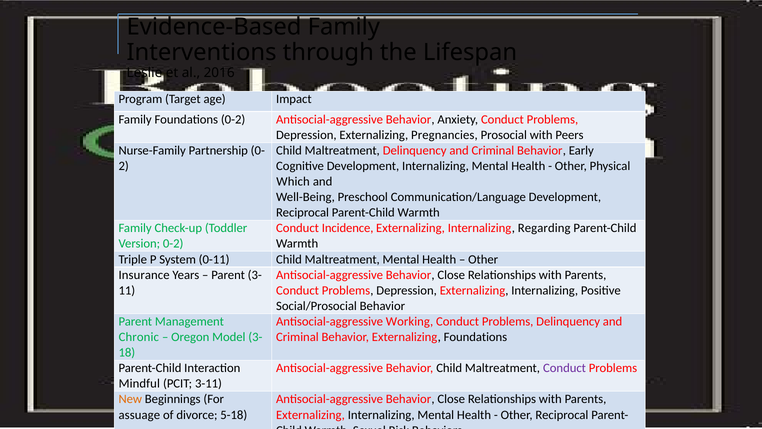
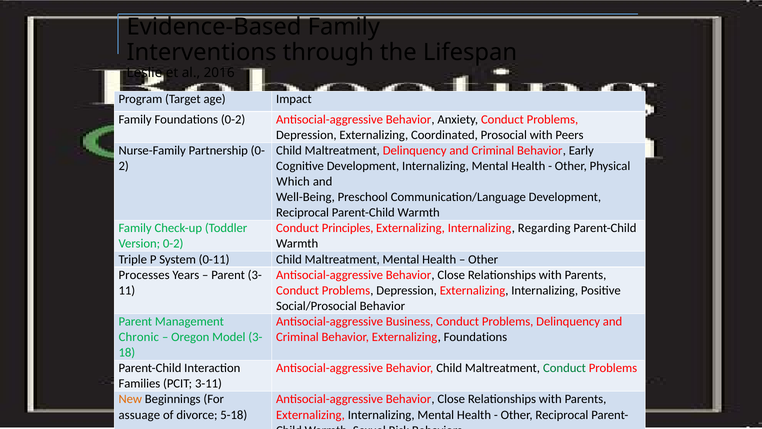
Pregnancies: Pregnancies -> Coordinated (444, 135)
Incidence: Incidence -> Principles (348, 228)
Insurance: Insurance -> Processes (144, 275)
Working: Working -> Business (410, 321)
Conduct colour: purple -> green (565, 368)
Mindful: Mindful -> Families (139, 383)
